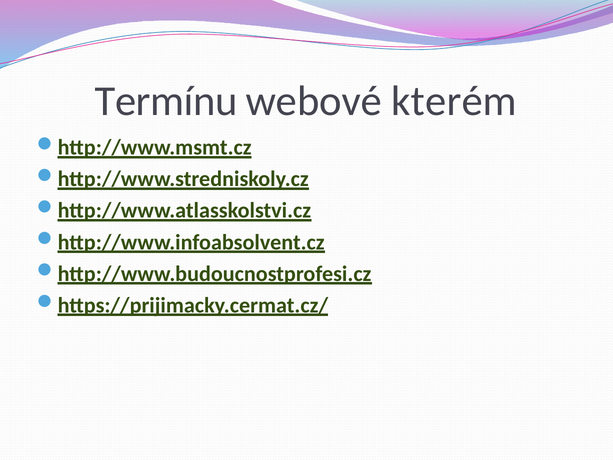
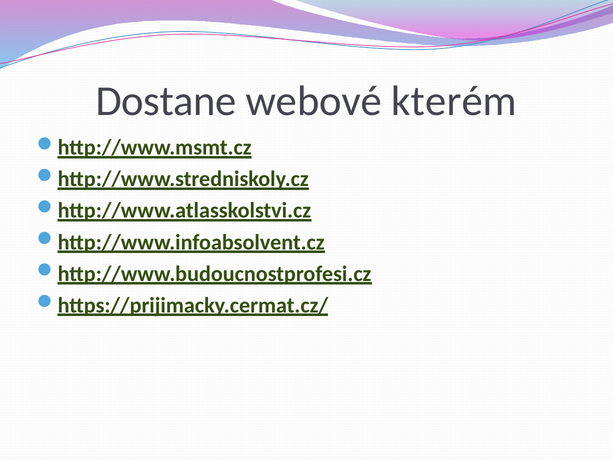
Termínu: Termínu -> Dostane (166, 101)
